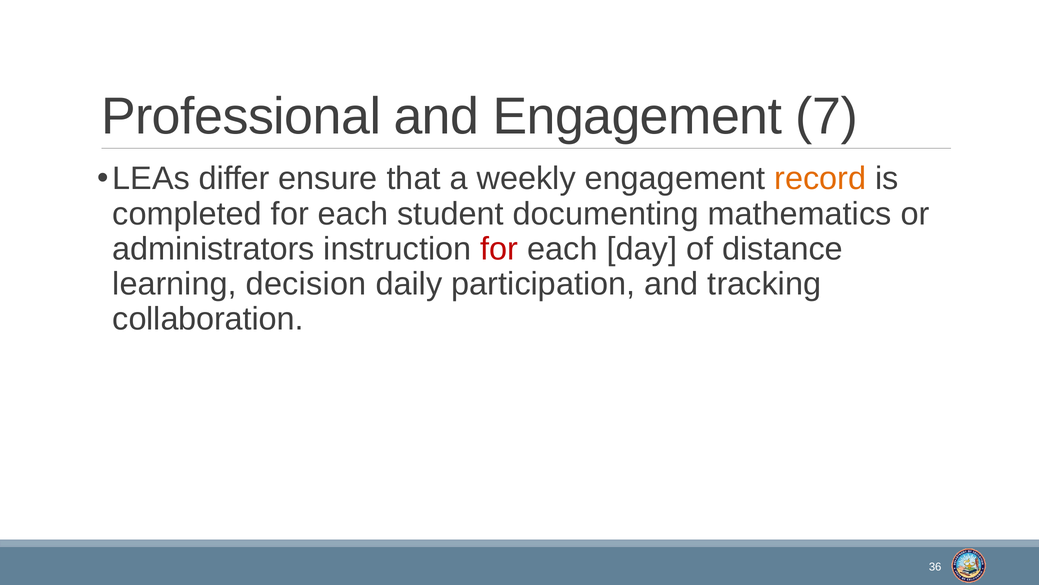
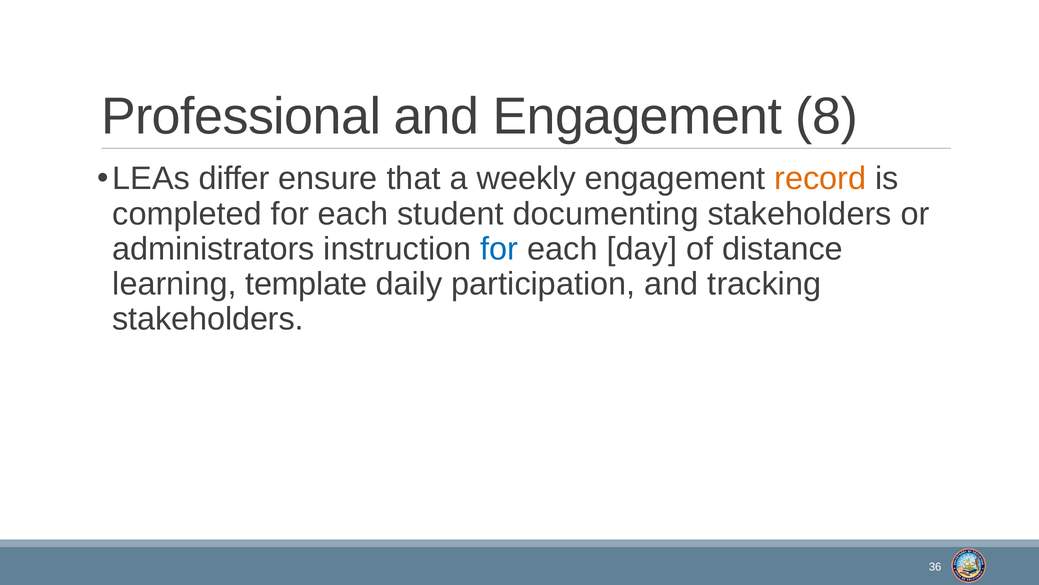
7: 7 -> 8 (827, 116)
documenting mathematics: mathematics -> stakeholders (800, 214)
for colour: red -> blue (499, 249)
decision: decision -> template (306, 284)
collaboration: collaboration -> stakeholders (208, 319)
